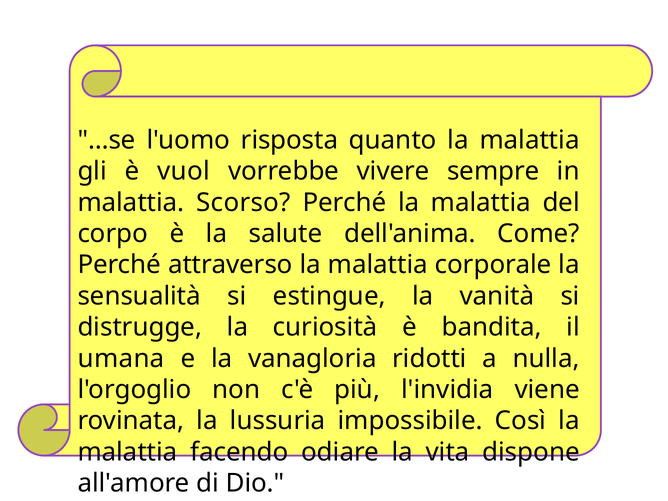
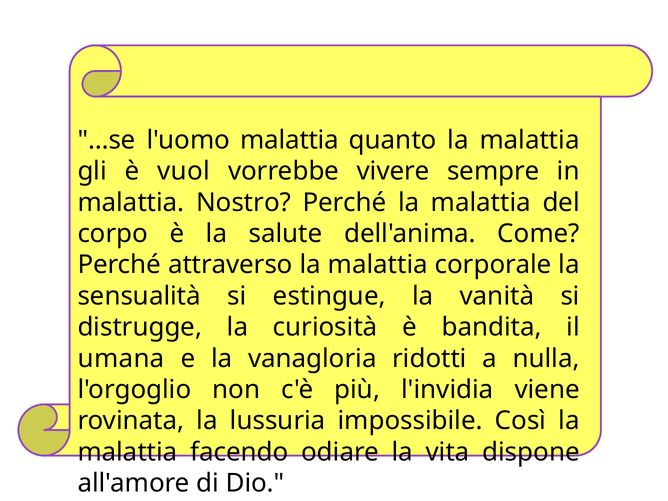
l'uomo risposta: risposta -> malattia (290, 140)
Scorso: Scorso -> Nostro (244, 203)
